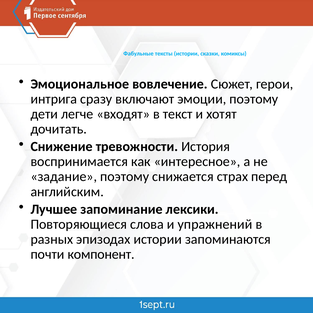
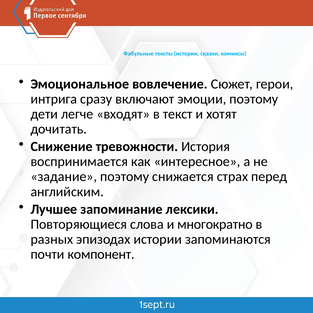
упражнений: упражнений -> многократно (215, 224)
